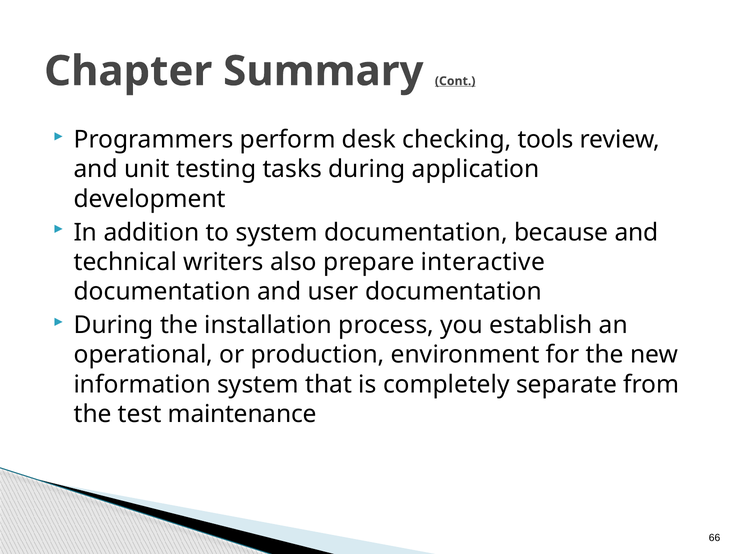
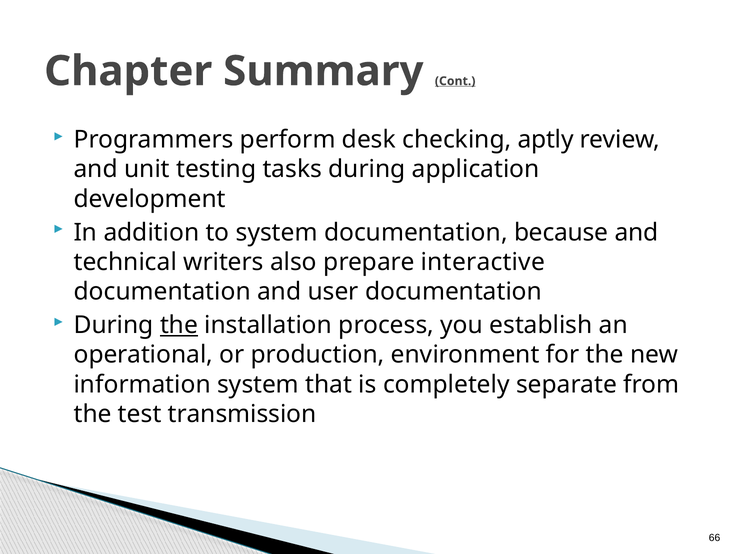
tools: tools -> aptly (546, 140)
the underline: none -> present (179, 325)
maintenance: maintenance -> transmission (242, 414)
